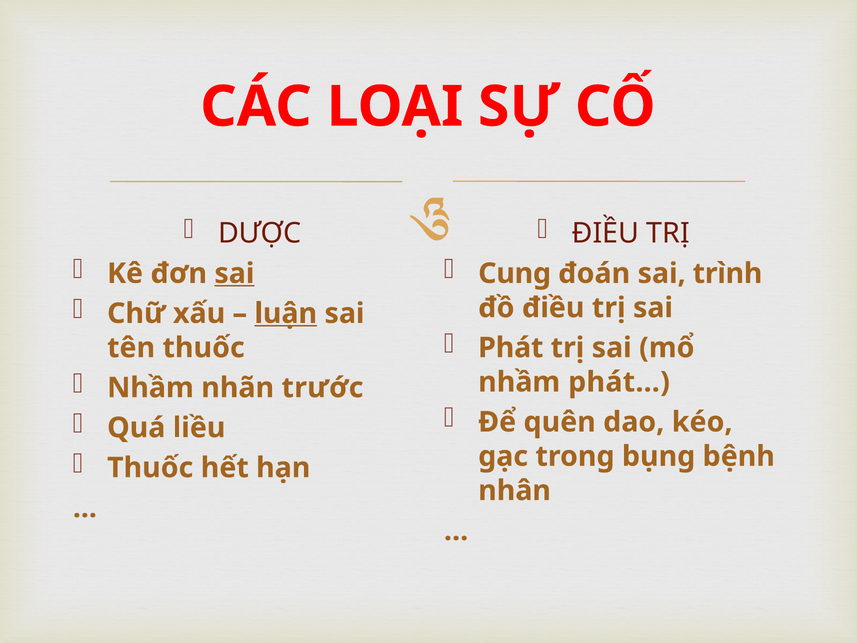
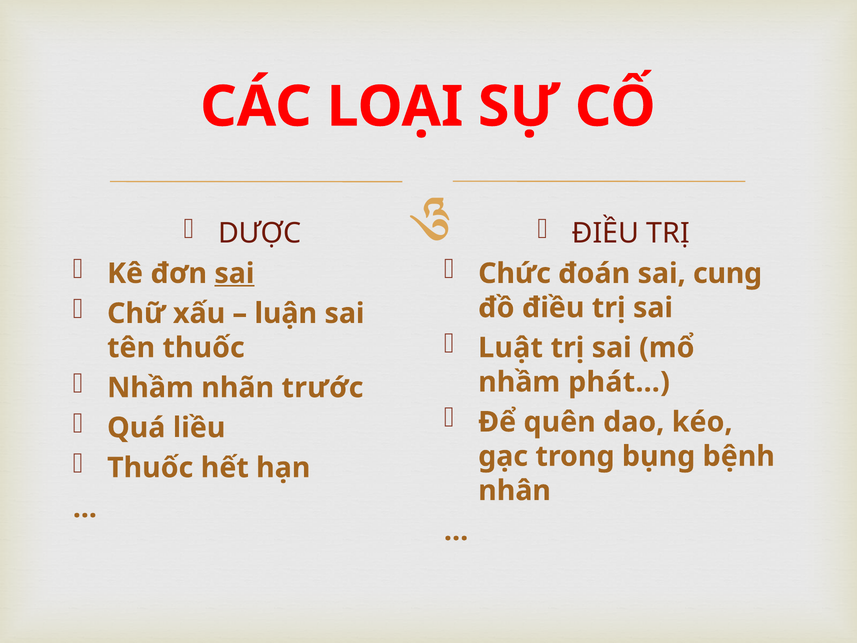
Cung: Cung -> Chức (515, 273)
trình: trình -> cung (728, 273)
luận underline: present -> none (286, 313)
Phát: Phát -> Luật (511, 348)
